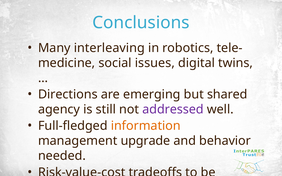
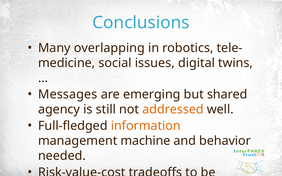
interleaving: interleaving -> overlapping (109, 48)
Directions: Directions -> Messages (68, 94)
addressed colour: purple -> orange (173, 110)
upgrade: upgrade -> machine (145, 141)
